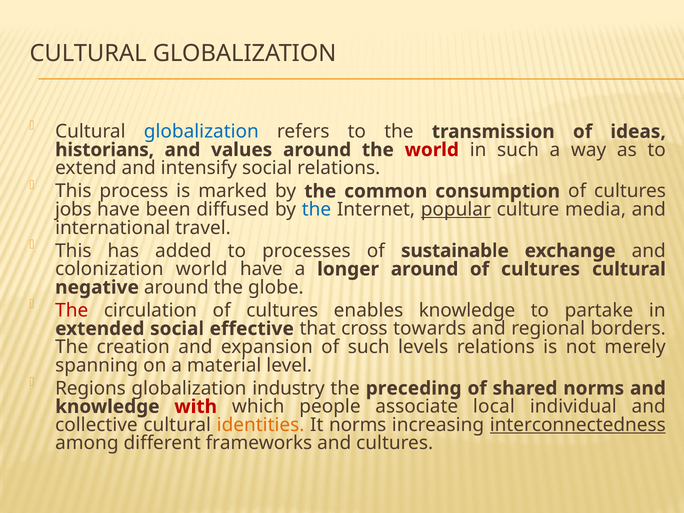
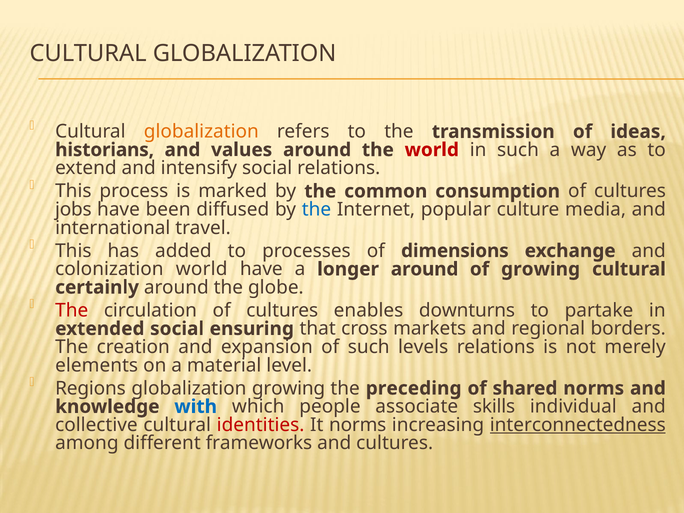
globalization colour: blue -> orange (201, 132)
popular underline: present -> none (456, 209)
sustainable: sustainable -> dimensions (455, 251)
cultures: cultures -> growing (541, 269)
negative: negative -> certainly (97, 287)
enables knowledge: knowledge -> downturns (467, 310)
effective: effective -> ensuring (252, 329)
towards: towards -> markets (430, 329)
spanning: spanning -> elements (97, 365)
globalization industry: industry -> growing (289, 388)
with colour: red -> blue (196, 407)
local: local -> skills (494, 407)
identities colour: orange -> red (261, 425)
